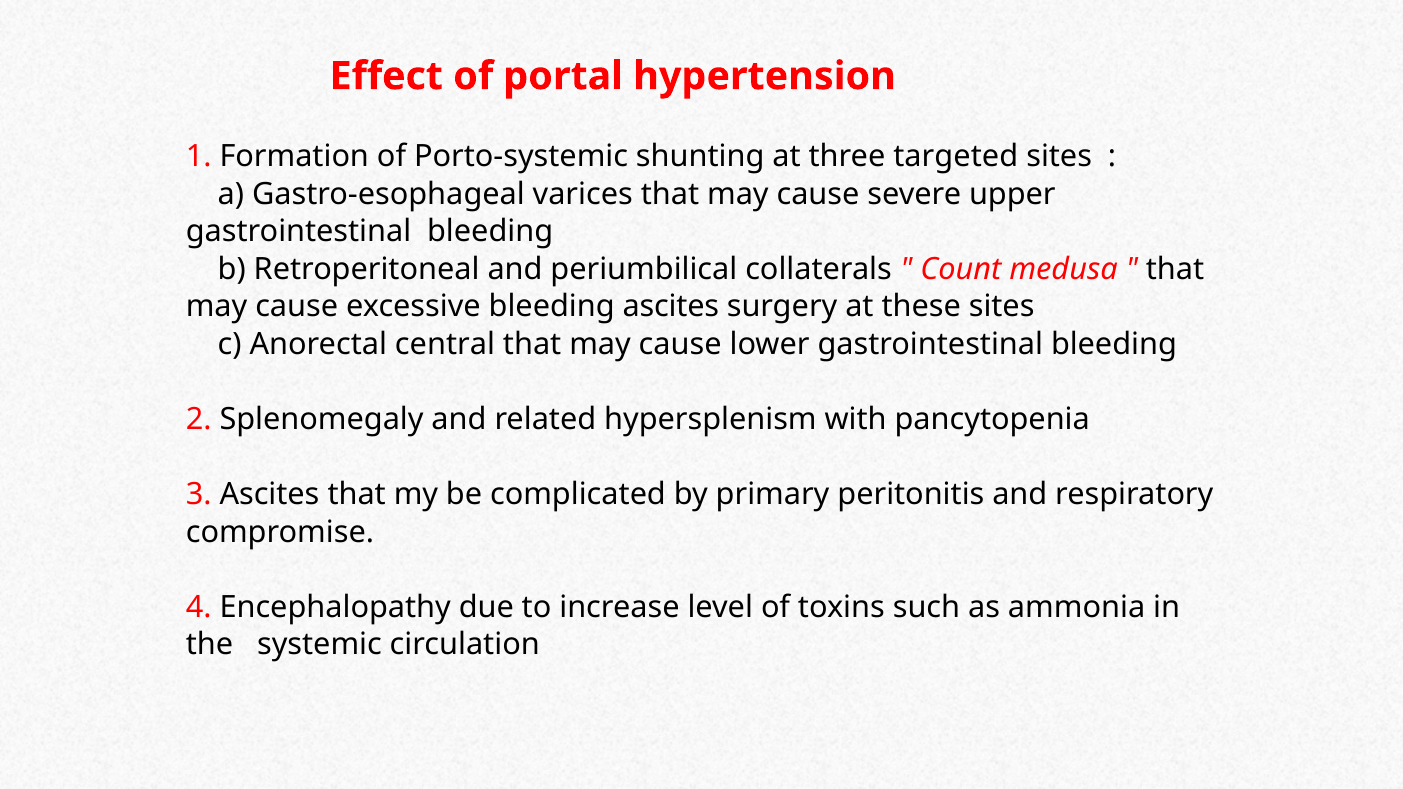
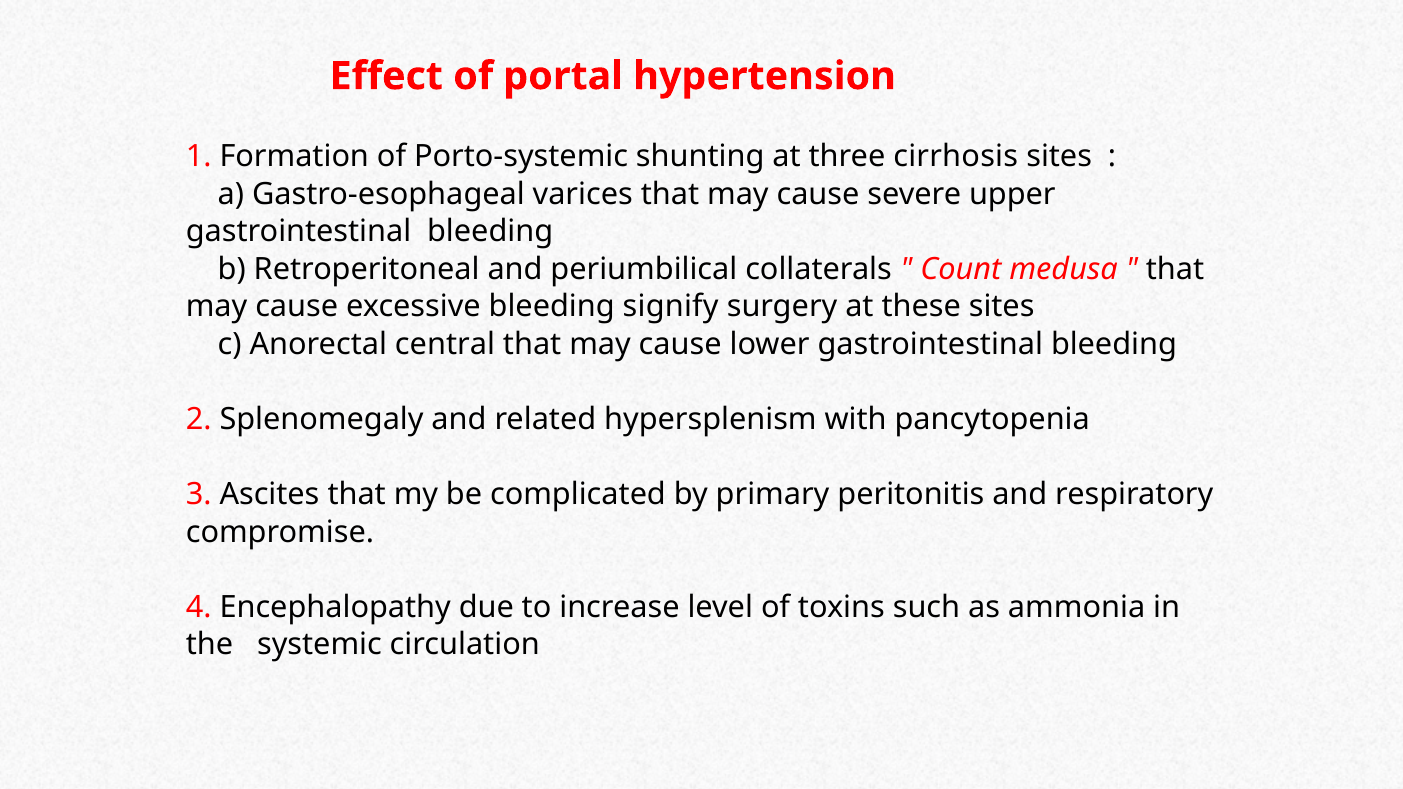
targeted: targeted -> cirrhosis (956, 156)
bleeding ascites: ascites -> signify (671, 307)
